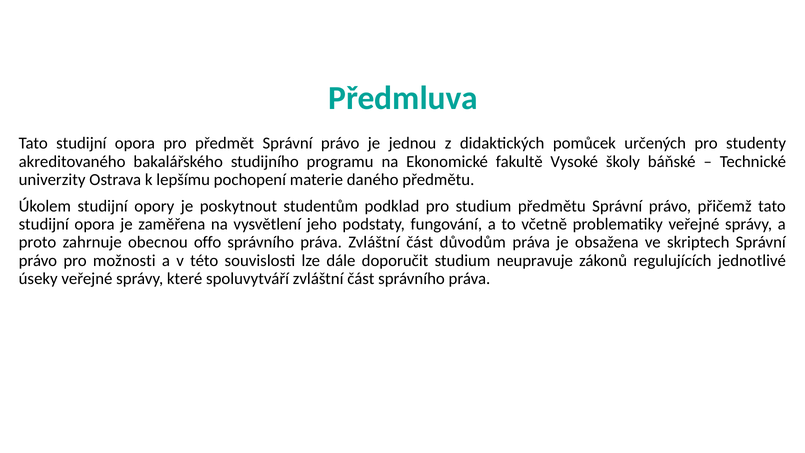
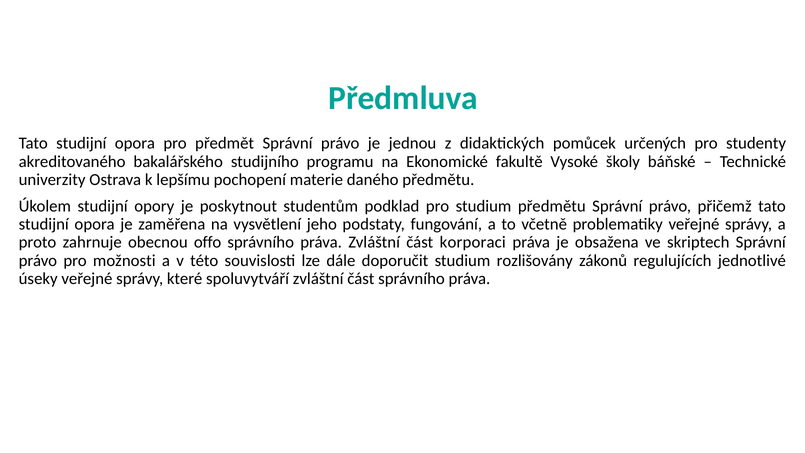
důvodům: důvodům -> korporaci (473, 242)
neupravuje: neupravuje -> rozlišovány (535, 260)
